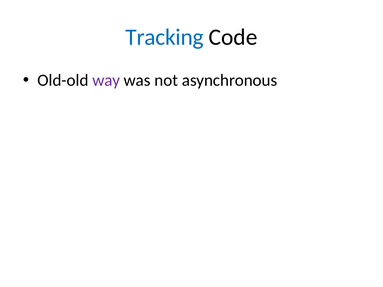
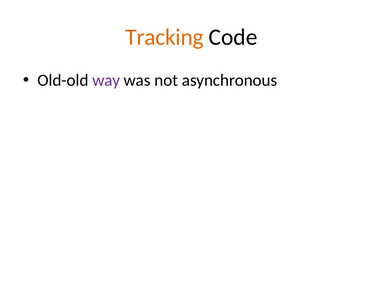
Tracking colour: blue -> orange (164, 37)
